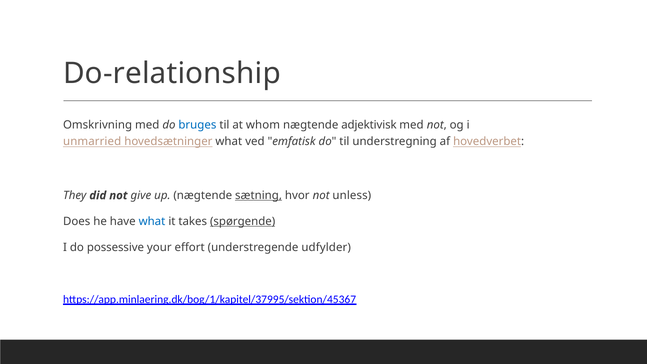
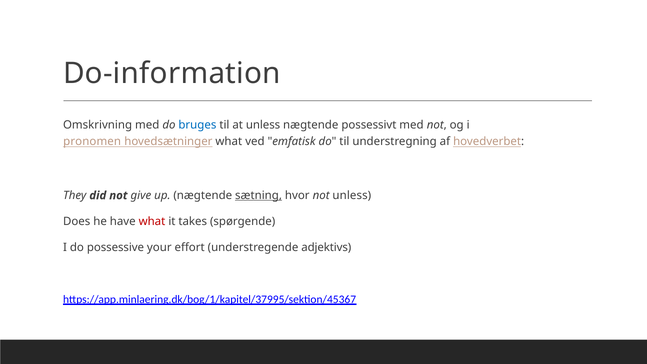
Do-relationship: Do-relationship -> Do-information (172, 74)
at whom: whom -> unless (263, 125)
adjektivisk: adjektivisk -> possessivt (369, 125)
unmarried: unmarried -> pronomen (92, 142)
what colour: blue -> red (152, 221)
spørgende underline: present -> none (243, 221)
udfylder: udfylder -> adjektivs (326, 247)
